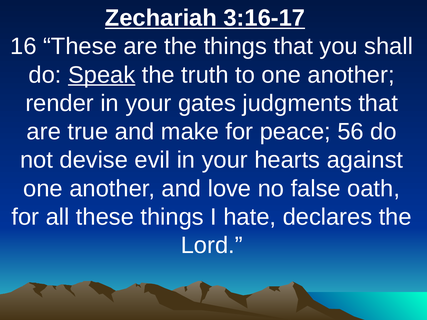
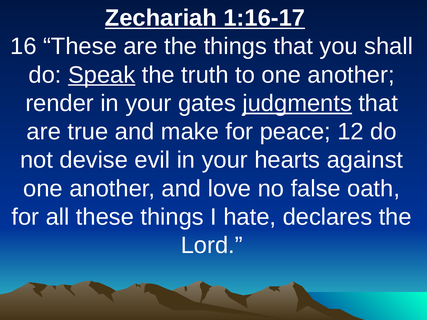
3:16-17: 3:16-17 -> 1:16-17 (264, 18)
judgments underline: none -> present (297, 103)
56: 56 -> 12 (351, 132)
